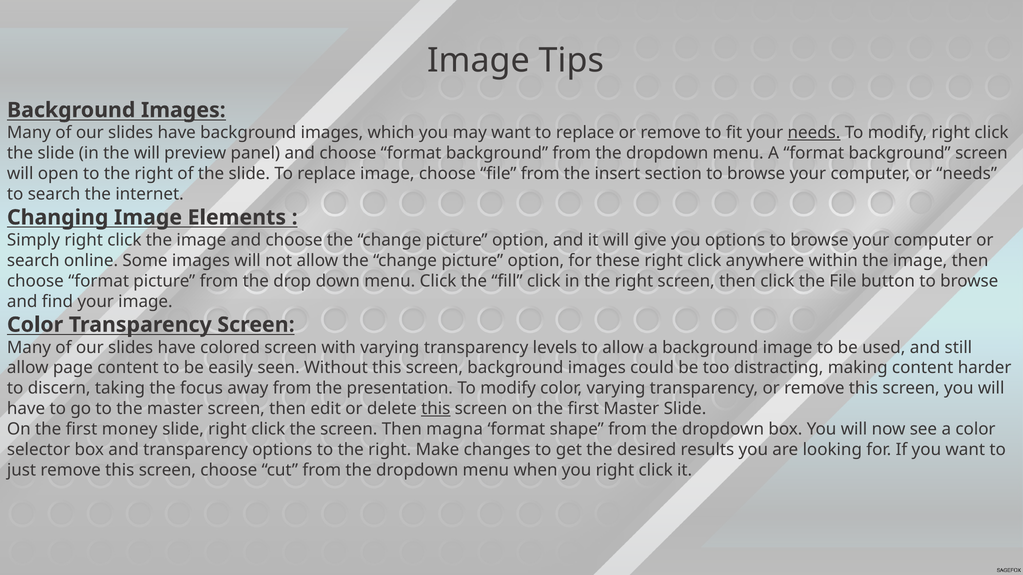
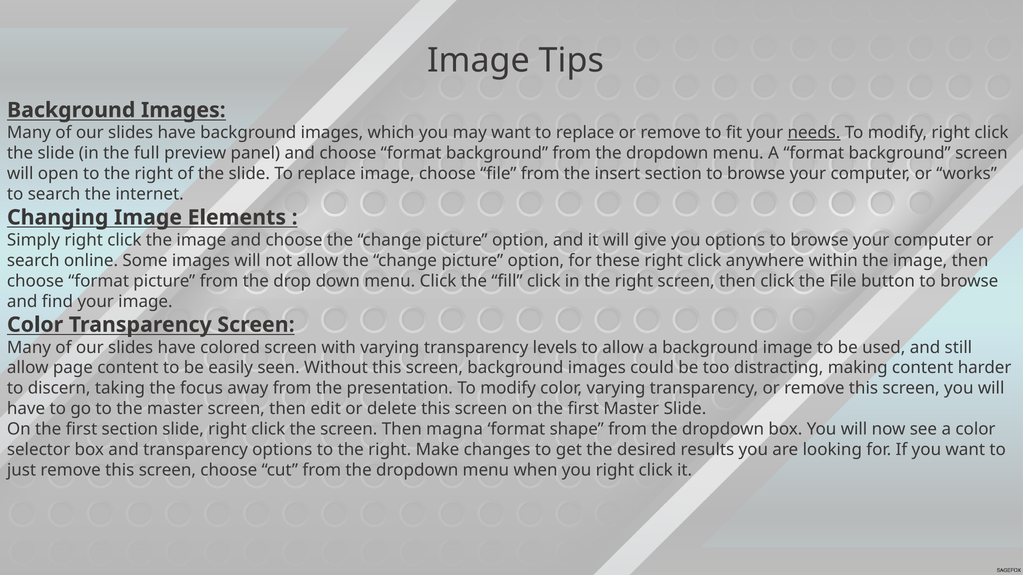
the will: will -> full (147, 153)
or needs: needs -> works (967, 174)
this underline: present -> none (436, 409)
first money: money -> section (130, 430)
